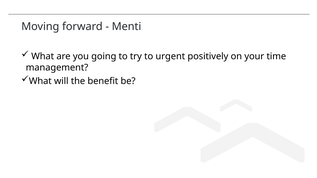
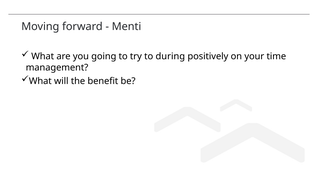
urgent: urgent -> during (170, 57)
